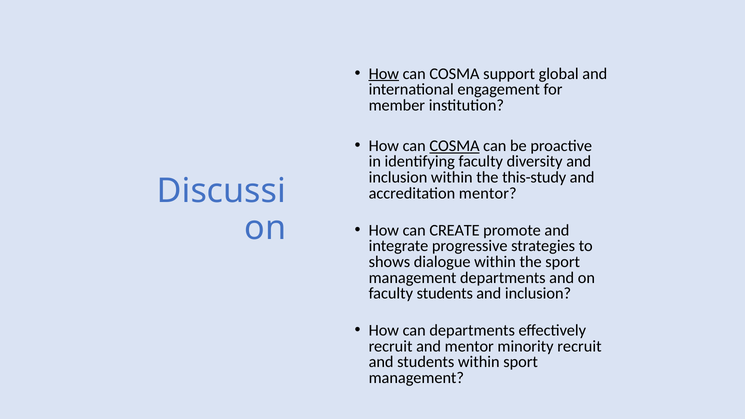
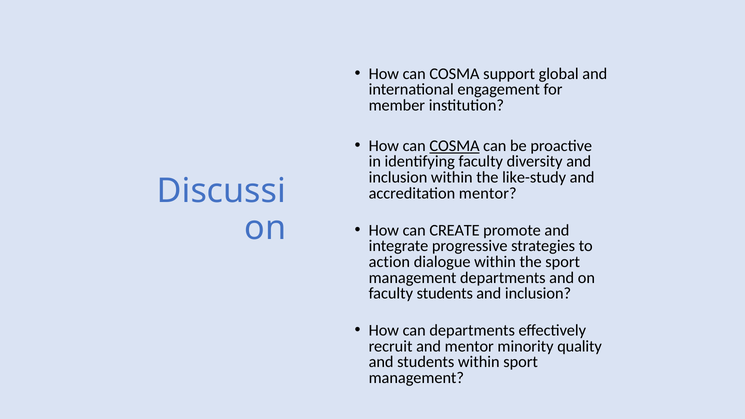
How underline: present -> none (384, 74)
this-study: this-study -> like-study (534, 177)
shows: shows -> action (389, 262)
minority recruit: recruit -> quality (580, 346)
